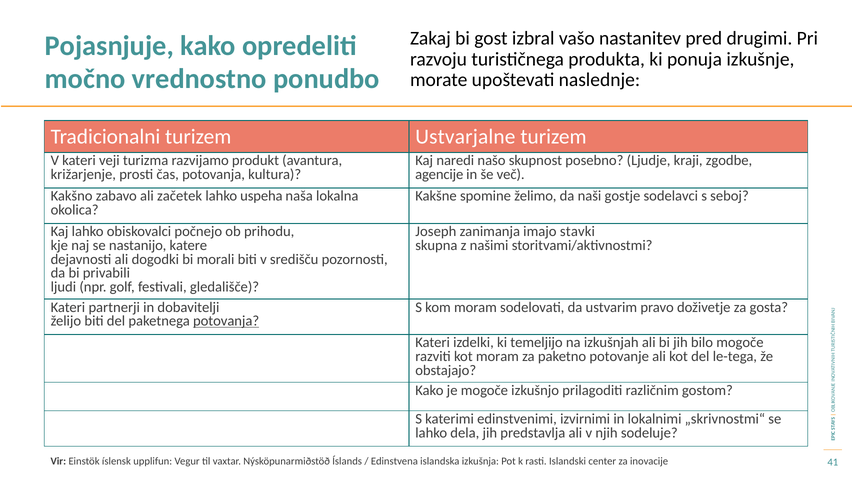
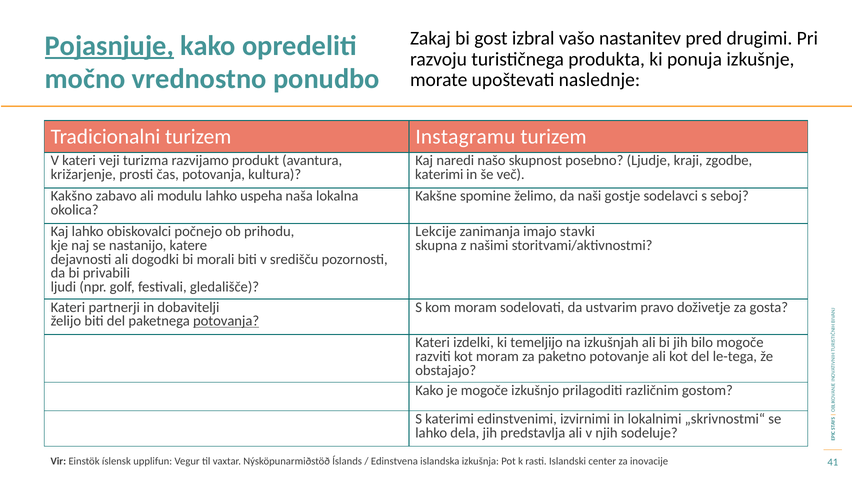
Pojasnjuje underline: none -> present (109, 46)
Ustvarjalne: Ustvarjalne -> Instagramu (465, 137)
agencije: agencije -> katerimi (439, 175)
začetek: začetek -> modulu (180, 196)
Joseph: Joseph -> Lekcije (436, 232)
